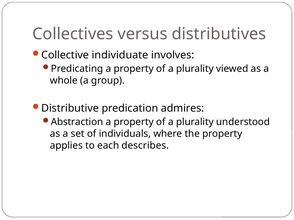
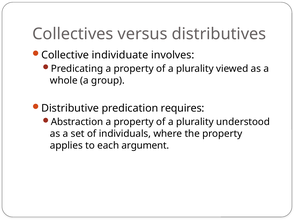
admires: admires -> requires (183, 109)
describes: describes -> argument (145, 146)
